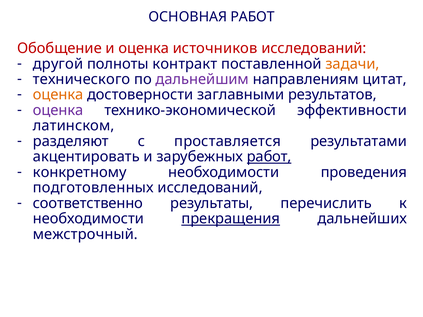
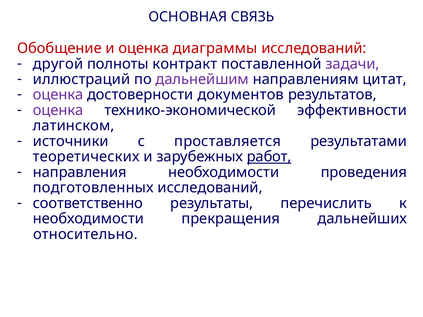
ОСНОВНАЯ РАБОТ: РАБОТ -> СВЯЗЬ (253, 17)
источников: источников -> диаграммы (215, 48)
задачи colour: orange -> purple (353, 64)
технического: технического -> иллюстраций (82, 79)
оценка colour: orange -> purple (58, 95)
заглавными: заглавными -> документов (241, 95)
разделяют: разделяют -> источники (71, 141)
акцентировать: акцентировать -> теоретических (86, 157)
конкретному: конкретному -> направления (80, 172)
прекращения underline: present -> none (231, 219)
межстрочный: межстрочный -> относительно (85, 234)
